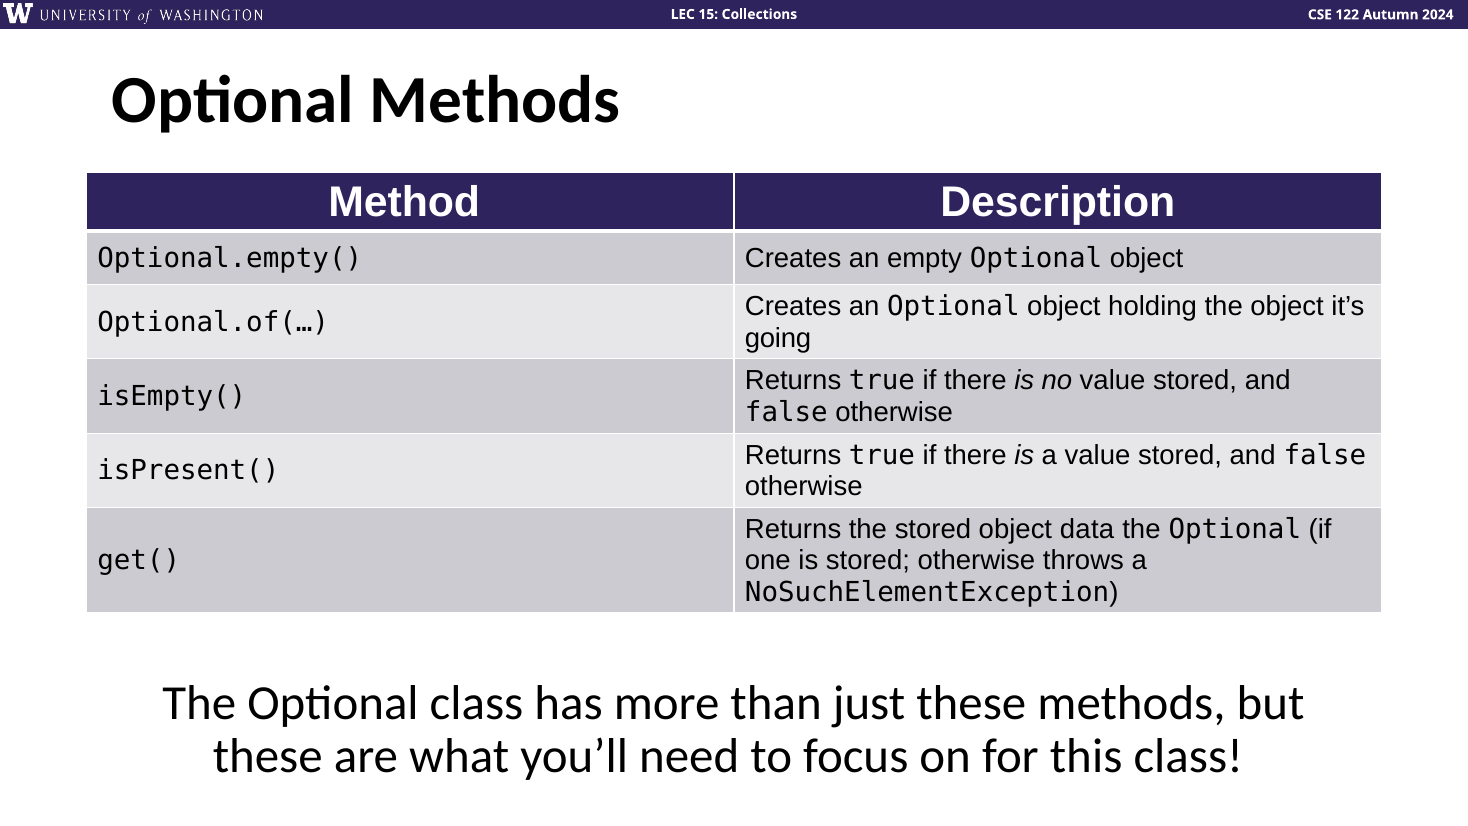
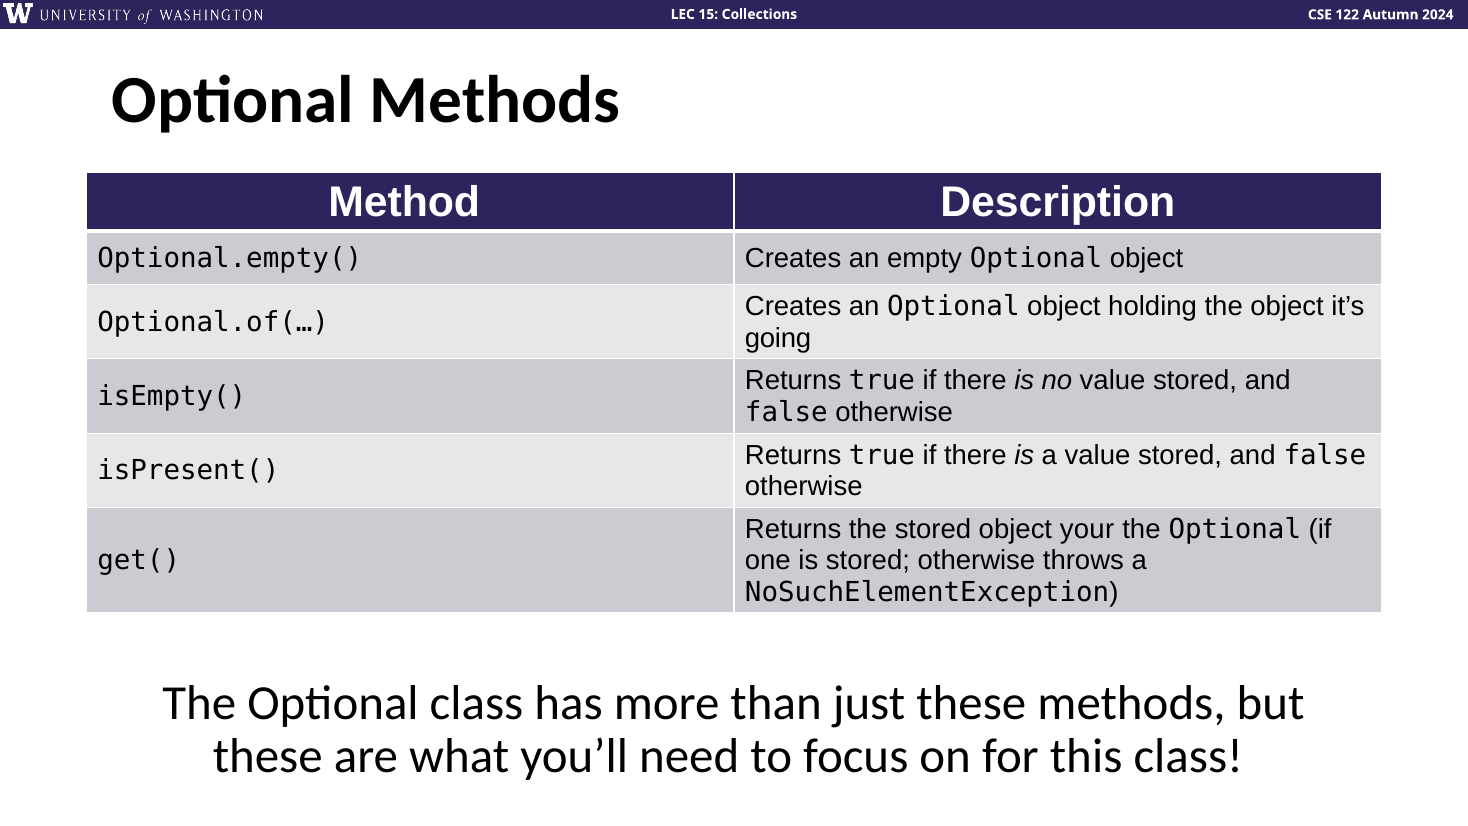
data: data -> your (1087, 529)
